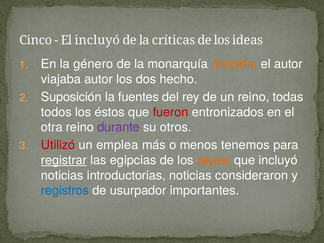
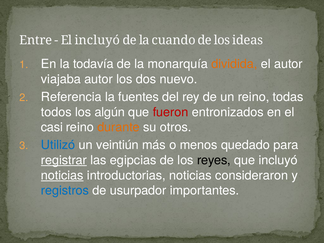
Cinco: Cinco -> Entre (36, 40)
críticas: críticas -> cuando (174, 40)
género: género -> todavía (93, 64)
hecho: hecho -> nuevo (178, 79)
Suposición: Suposición -> Referencia (71, 97)
éstos: éstos -> algún (110, 112)
otra: otra -> casi (52, 127)
durante colour: purple -> orange (119, 127)
Utilizó colour: red -> blue (58, 145)
emplea: emplea -> veintiún (117, 145)
tenemos: tenemos -> quedado (245, 145)
reyes colour: orange -> black (214, 160)
noticias underline: none -> present (62, 175)
